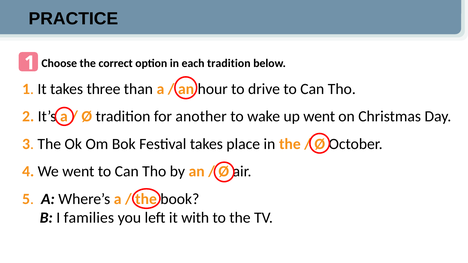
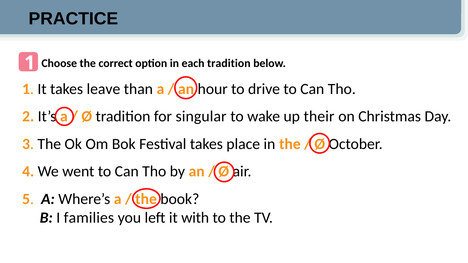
three: three -> leave (103, 89)
another: another -> singular (201, 117)
up went: went -> their (319, 117)
